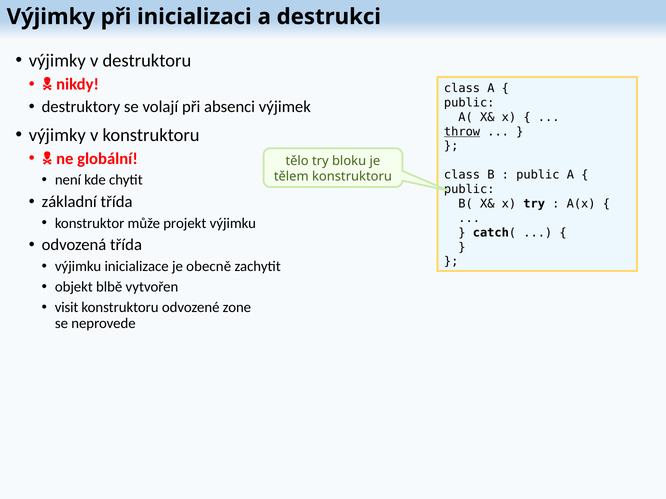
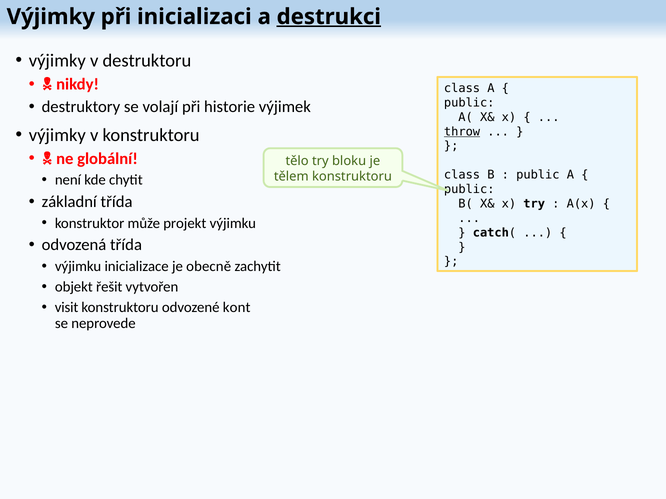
destrukci underline: none -> present (329, 17)
absenci: absenci -> historie (230, 107)
blbě: blbě -> řešit (109, 287)
zone: zone -> kont (237, 308)
